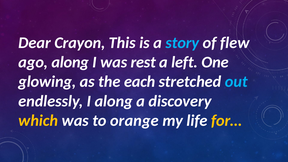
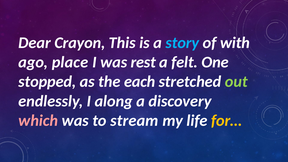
flew: flew -> with (235, 43)
ago along: along -> place (70, 62)
left: left -> felt (185, 62)
glowing: glowing -> stopped (47, 82)
out colour: light blue -> light green (236, 82)
which colour: yellow -> pink (38, 121)
orange: orange -> stream (134, 121)
